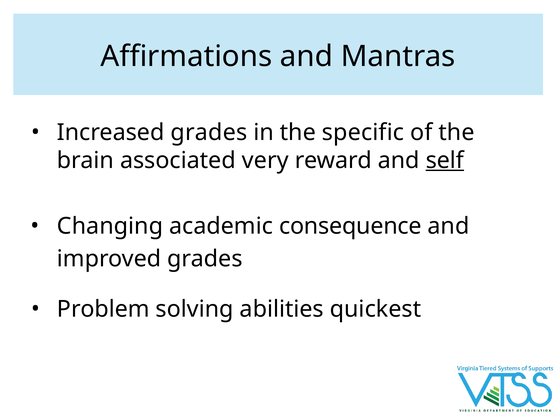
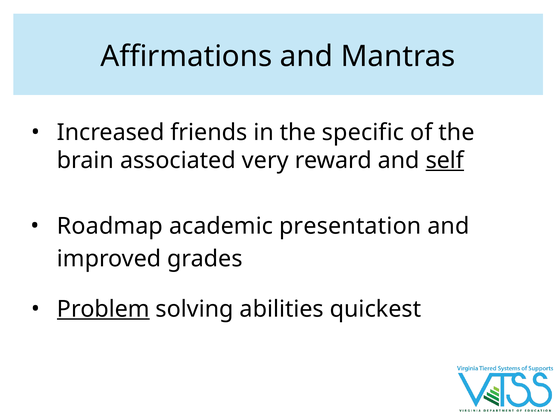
Increased grades: grades -> friends (209, 132)
Changing: Changing -> Roadmap (110, 226)
consequence: consequence -> presentation (350, 226)
Problem underline: none -> present (103, 309)
